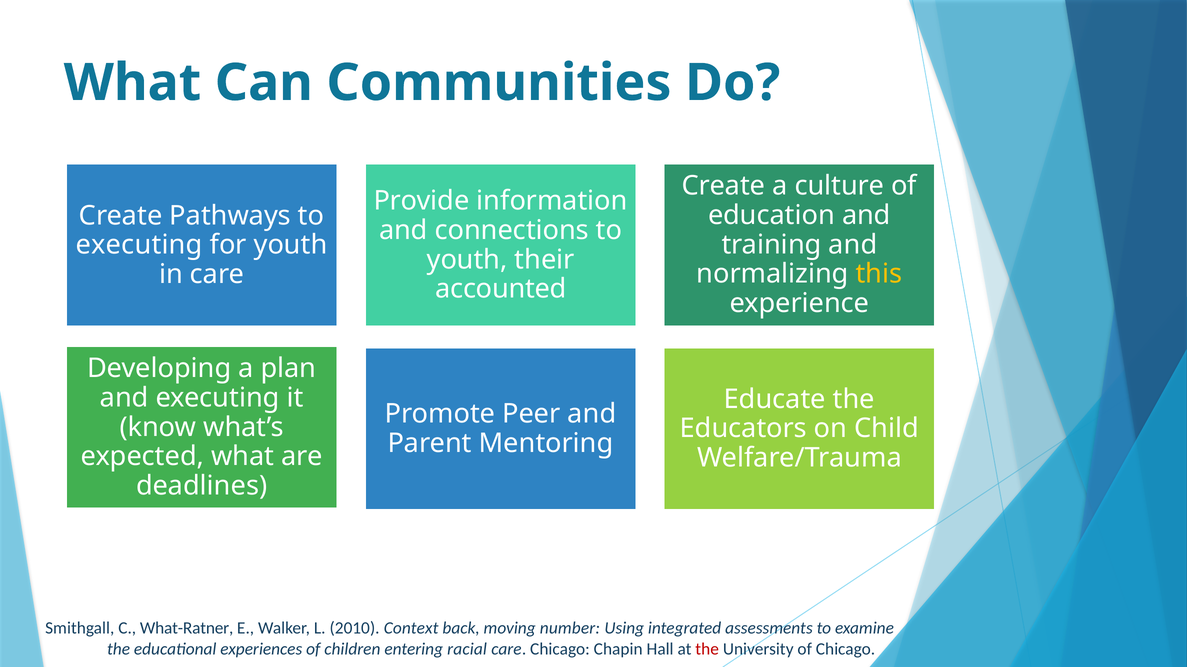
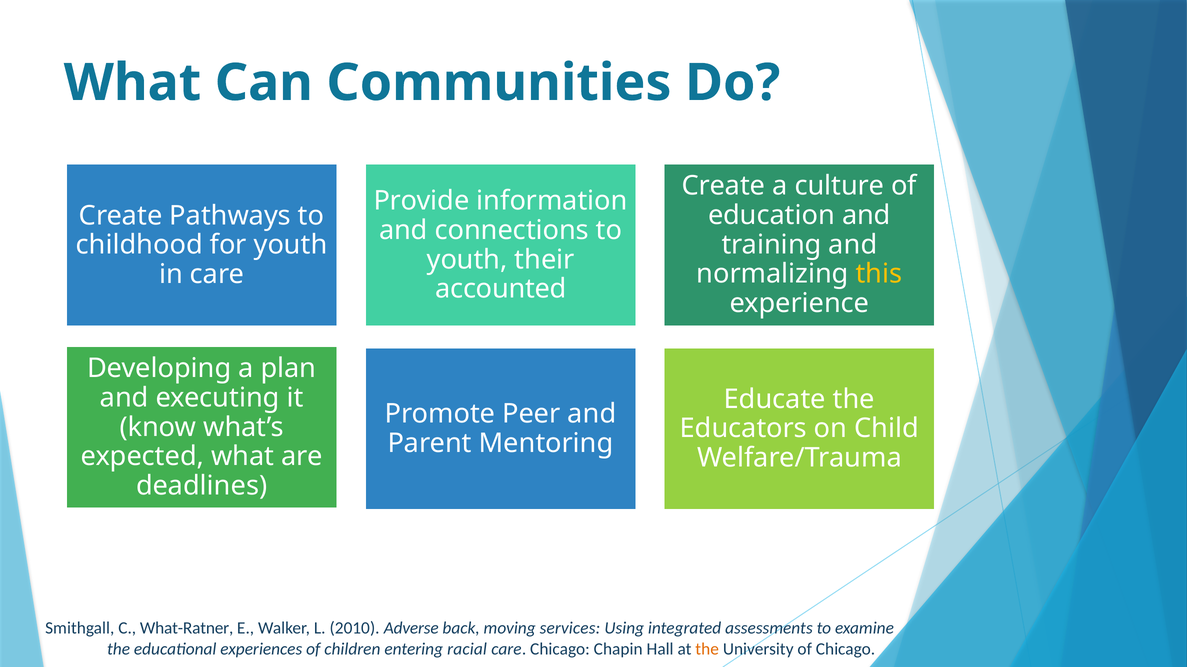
executing: executing -> childhood (139, 245)
Context: Context -> Adverse (411, 629)
number: number -> services (570, 629)
the colour: red -> orange (707, 650)
